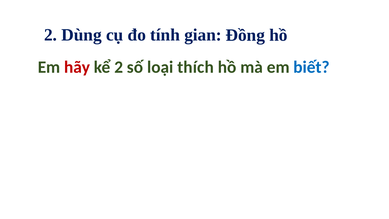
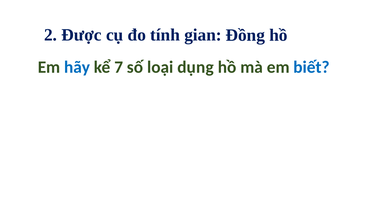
Dùng: Dùng -> Được (81, 35)
hãy colour: red -> blue (77, 67)
kể 2: 2 -> 7 (119, 67)
thích: thích -> dụng (196, 67)
